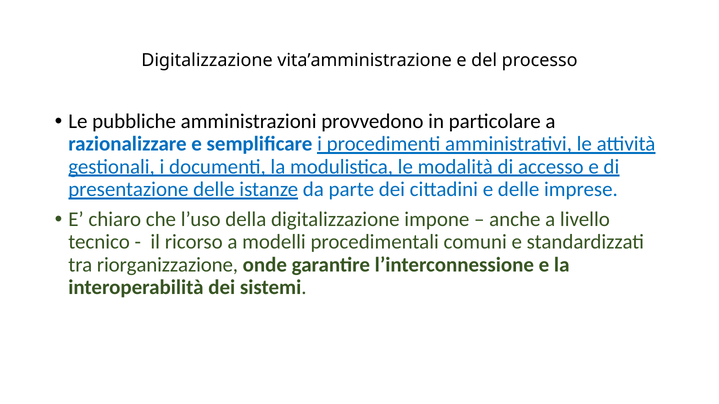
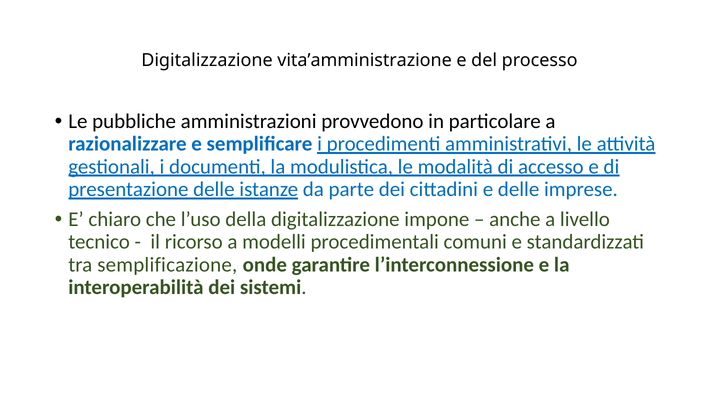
riorganizzazione: riorganizzazione -> semplificazione (167, 265)
